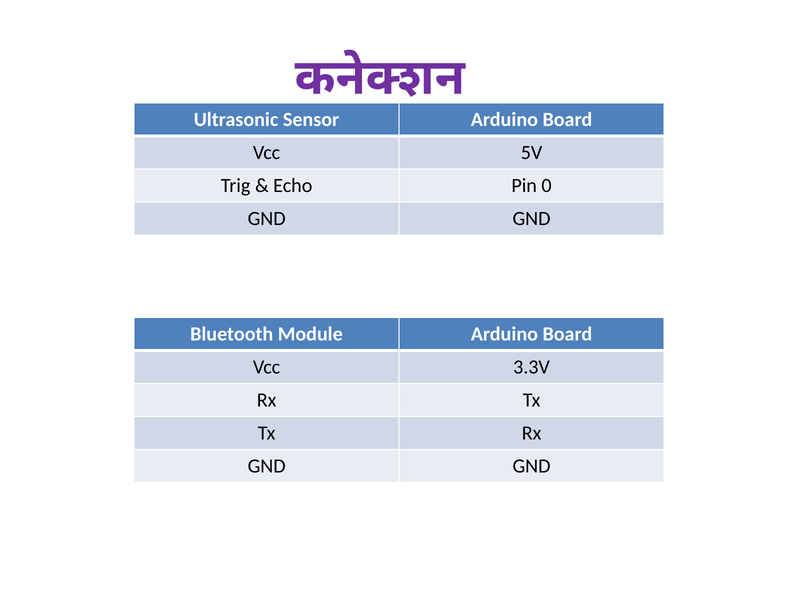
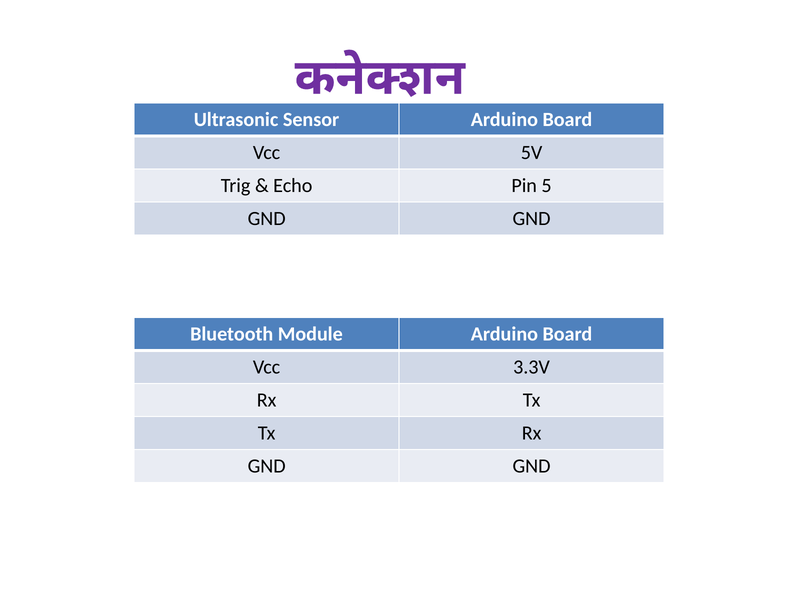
0: 0 -> 5 (547, 185)
